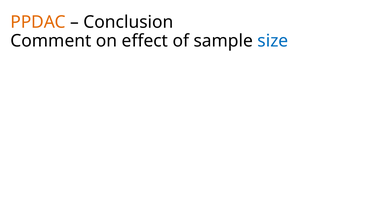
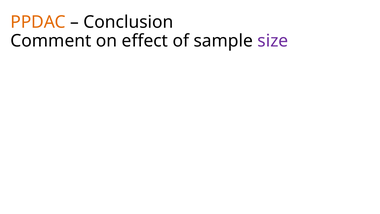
size colour: blue -> purple (273, 41)
